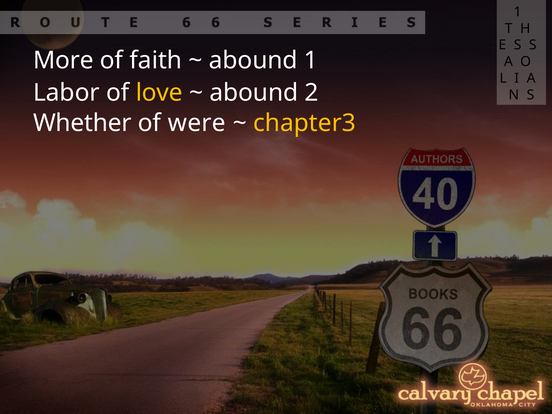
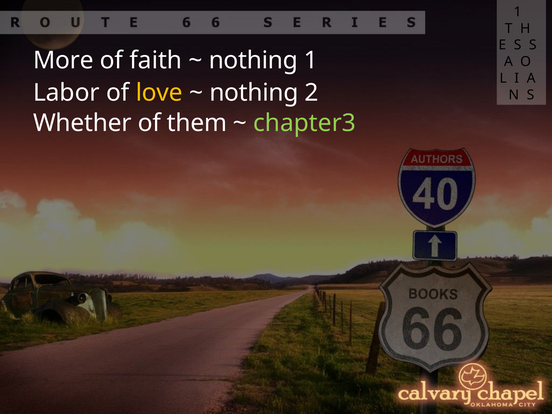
abound: abound -> nothing (253, 61)
abound: abound -> nothing (254, 93)
were: were -> them (197, 123)
chapter3 colour: yellow -> light green (305, 123)
